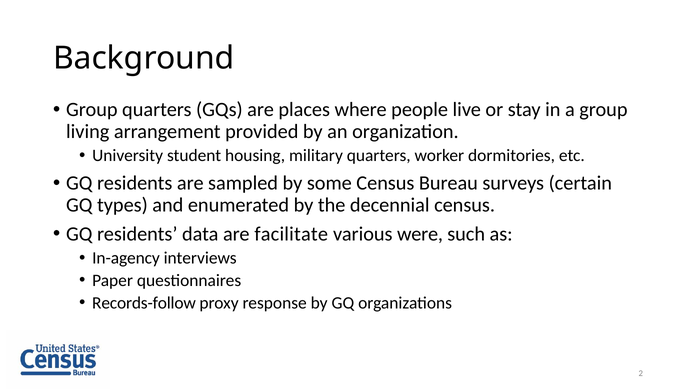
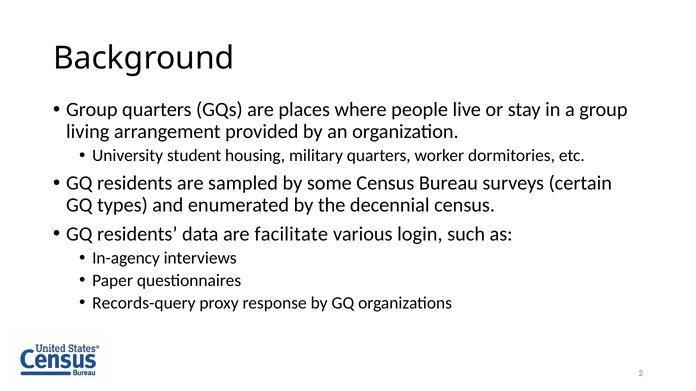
were: were -> login (420, 234)
Records-follow: Records-follow -> Records-query (144, 303)
